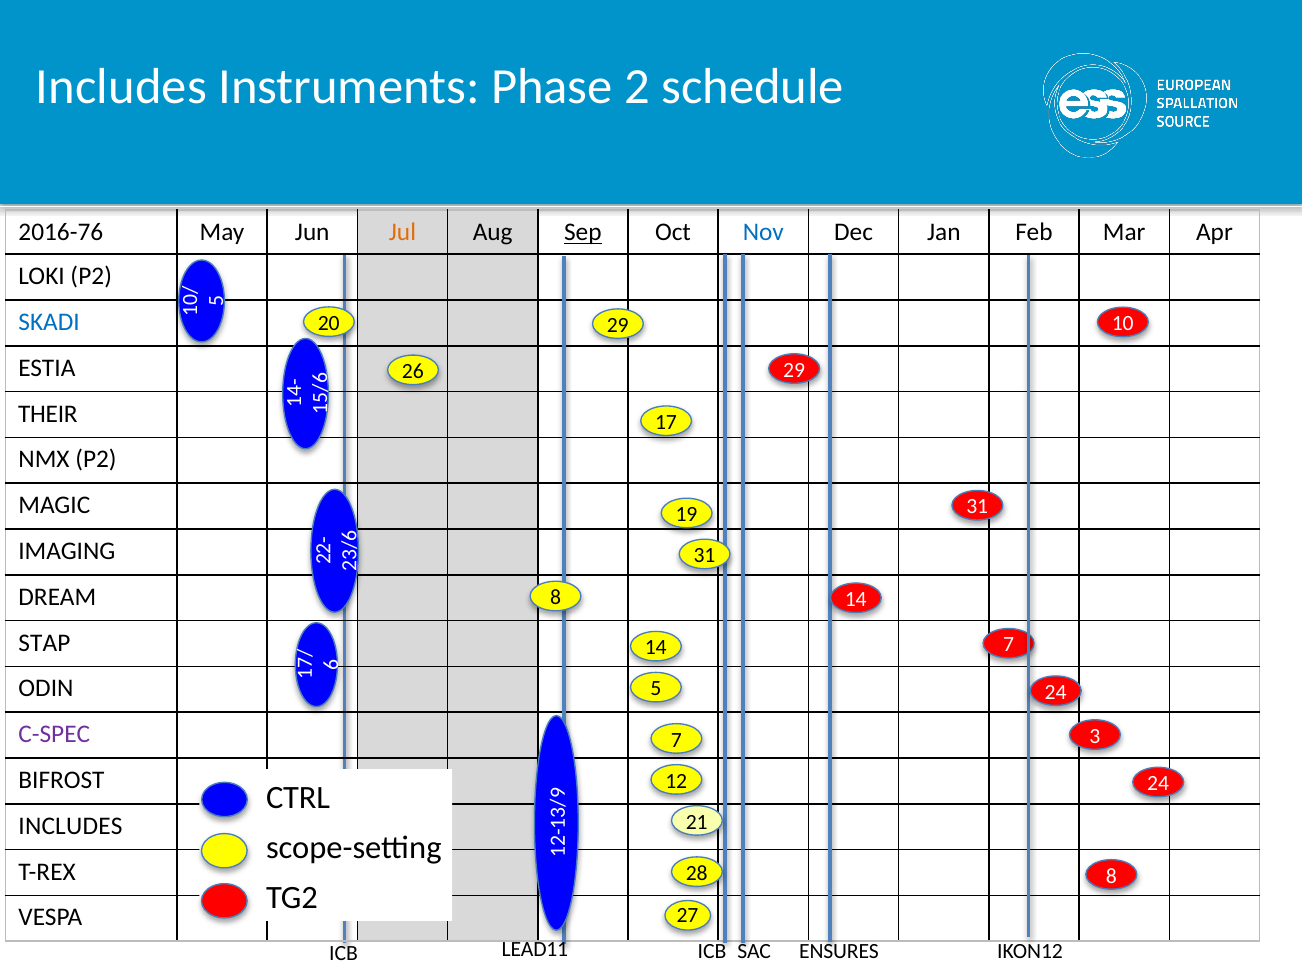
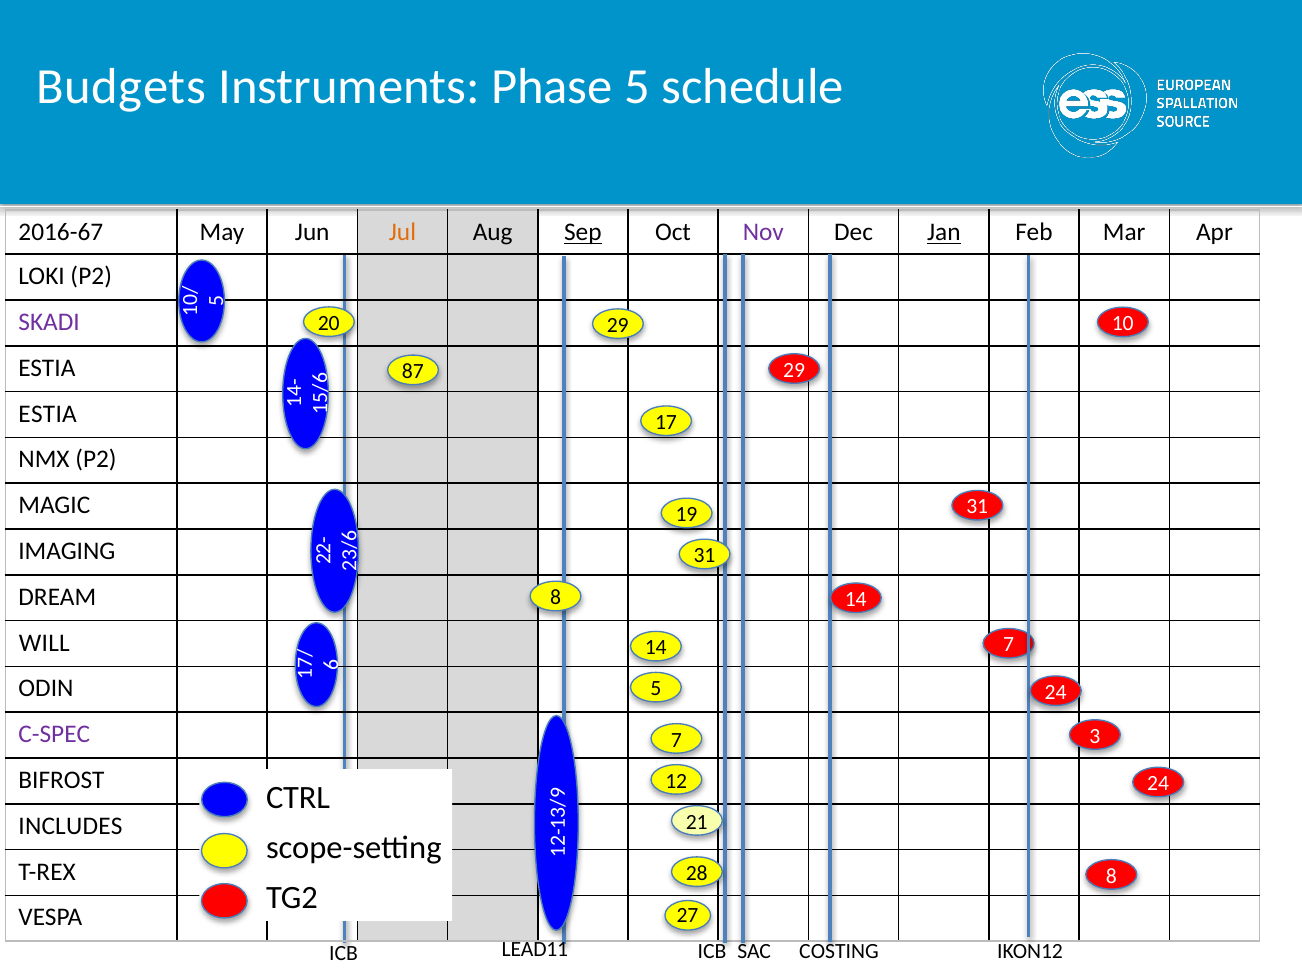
Includes: Includes -> Budgets (121, 87)
Phase 2: 2 -> 5 (637, 87)
2016-76: 2016-76 -> 2016-67 (61, 233)
Nov colour: blue -> purple (763, 233)
Jan underline: none -> present (944, 233)
SKADI colour: blue -> purple (49, 322)
26: 26 -> 87 (413, 372)
THEIR: THEIR -> ESTIA (48, 414)
STAP: STAP -> WILL (44, 643)
ENSURES: ENSURES -> COSTING (839, 951)
